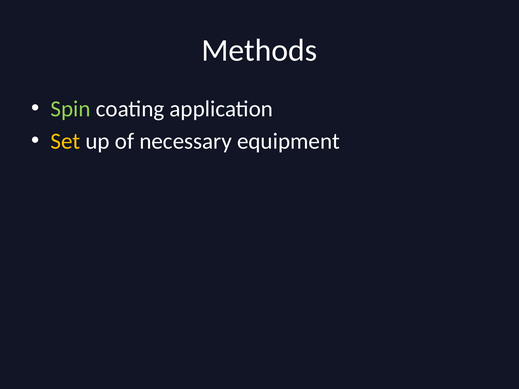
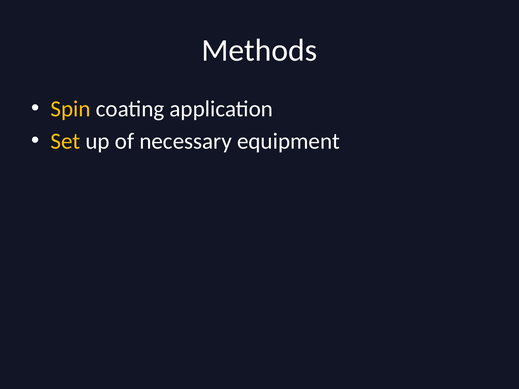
Spin colour: light green -> yellow (71, 109)
